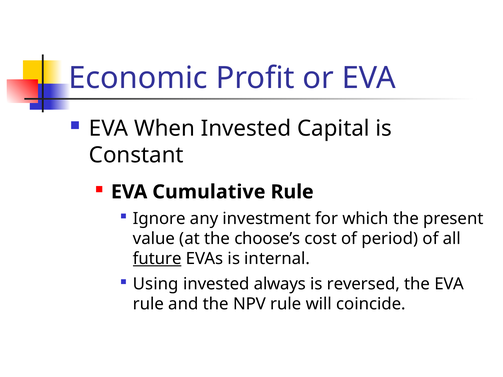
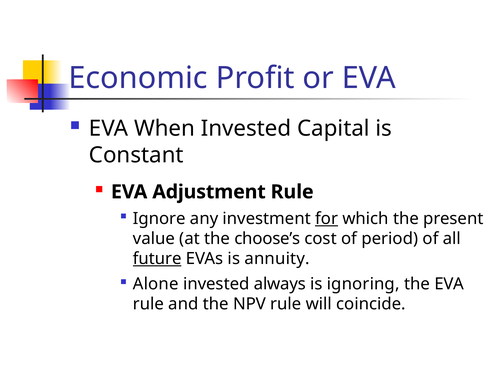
Cumulative: Cumulative -> Adjustment (209, 192)
for underline: none -> present (327, 219)
internal: internal -> annuity (277, 259)
Using: Using -> Alone (156, 284)
reversed: reversed -> ignoring (363, 284)
